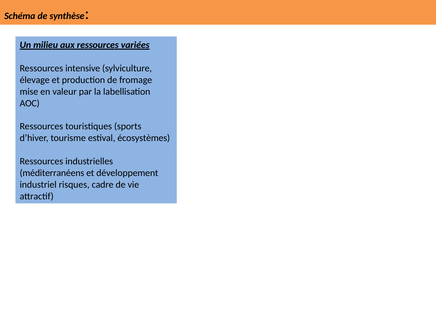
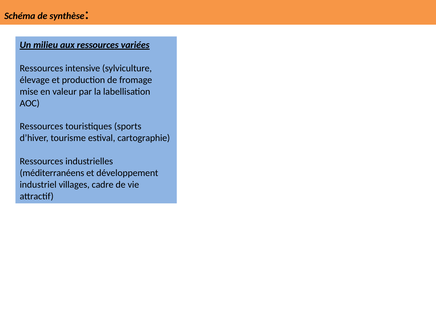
écosystèmes: écosystèmes -> cartographie (144, 138)
risques: risques -> villages (74, 185)
